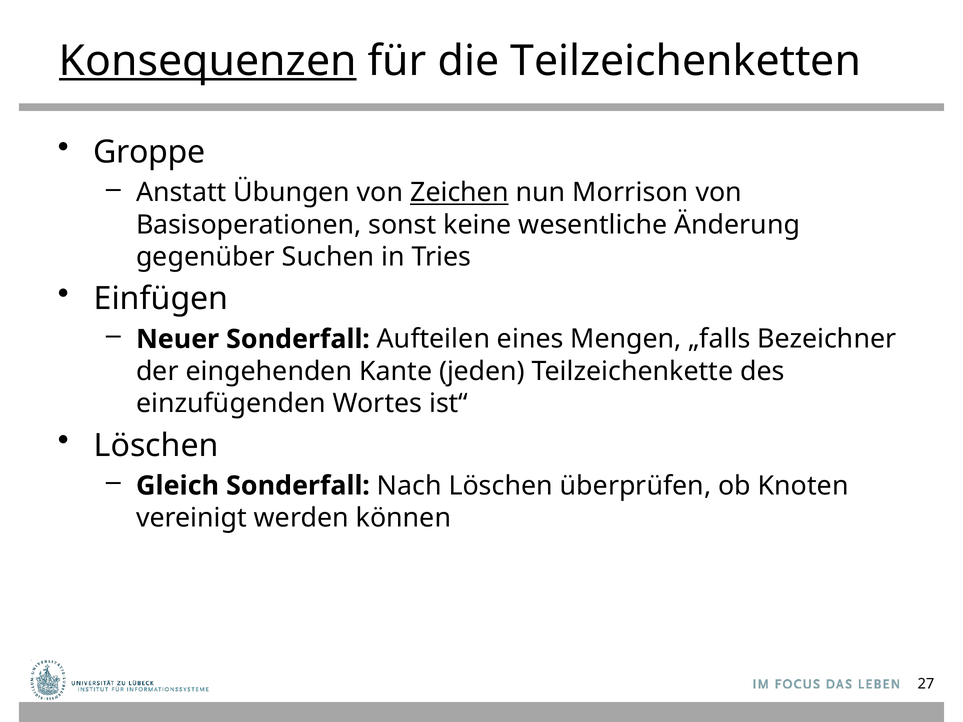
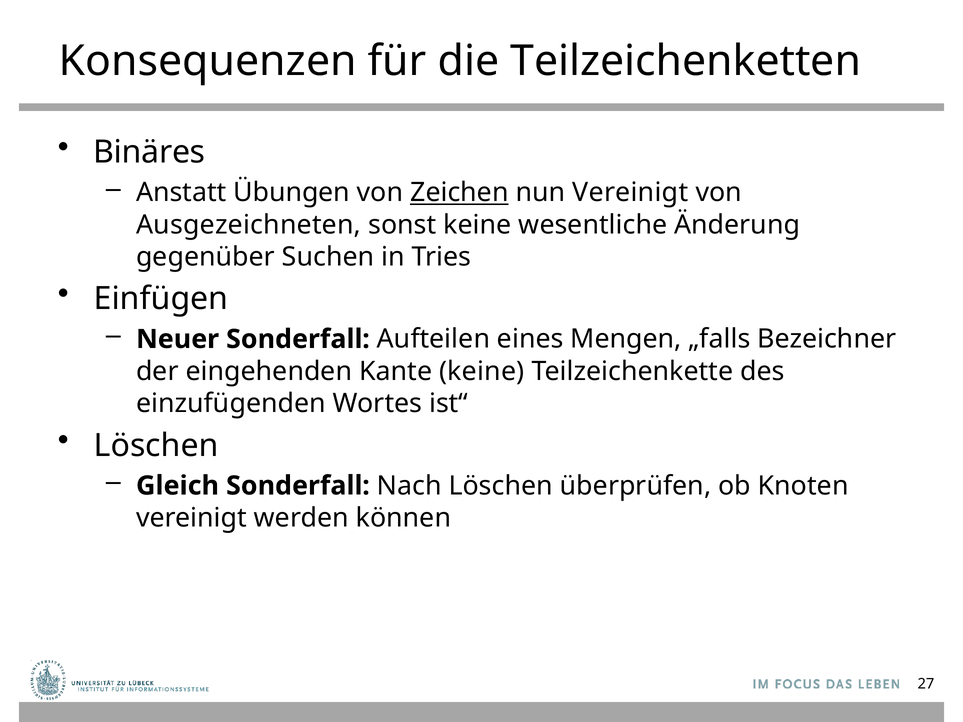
Konsequenzen underline: present -> none (208, 61)
Groppe: Groppe -> Binäres (149, 152)
nun Morrison: Morrison -> Vereinigt (630, 193)
Basisoperationen: Basisoperationen -> Ausgezeichneten (249, 225)
Kante jeden: jeden -> keine (482, 371)
